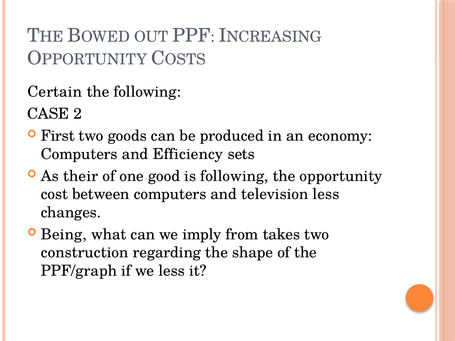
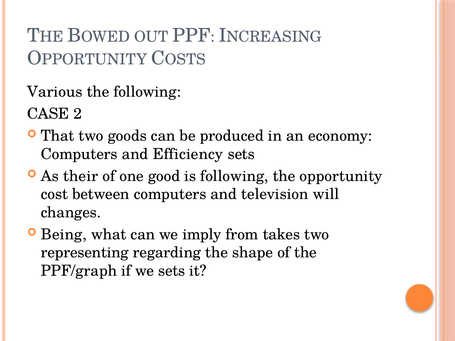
Certain: Certain -> Various (55, 92)
First: First -> That (58, 136)
television less: less -> will (326, 194)
construction: construction -> representing (85, 253)
we less: less -> sets (172, 271)
